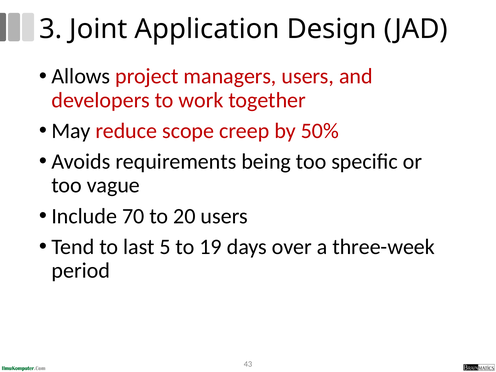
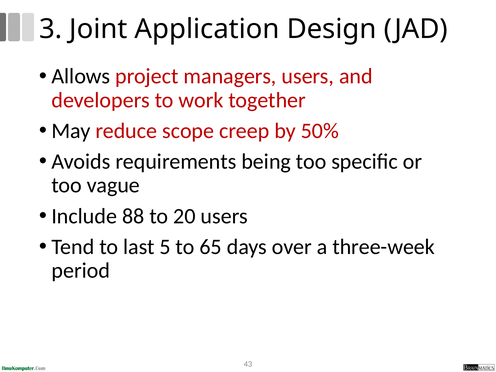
70: 70 -> 88 (133, 216)
19: 19 -> 65 (211, 247)
